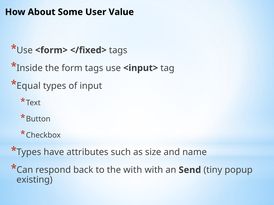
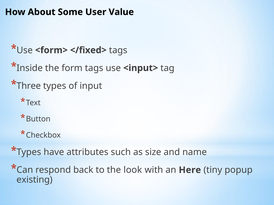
Equal: Equal -> Three (29, 86)
the with: with -> look (133, 170)
Send: Send -> Here (190, 170)
